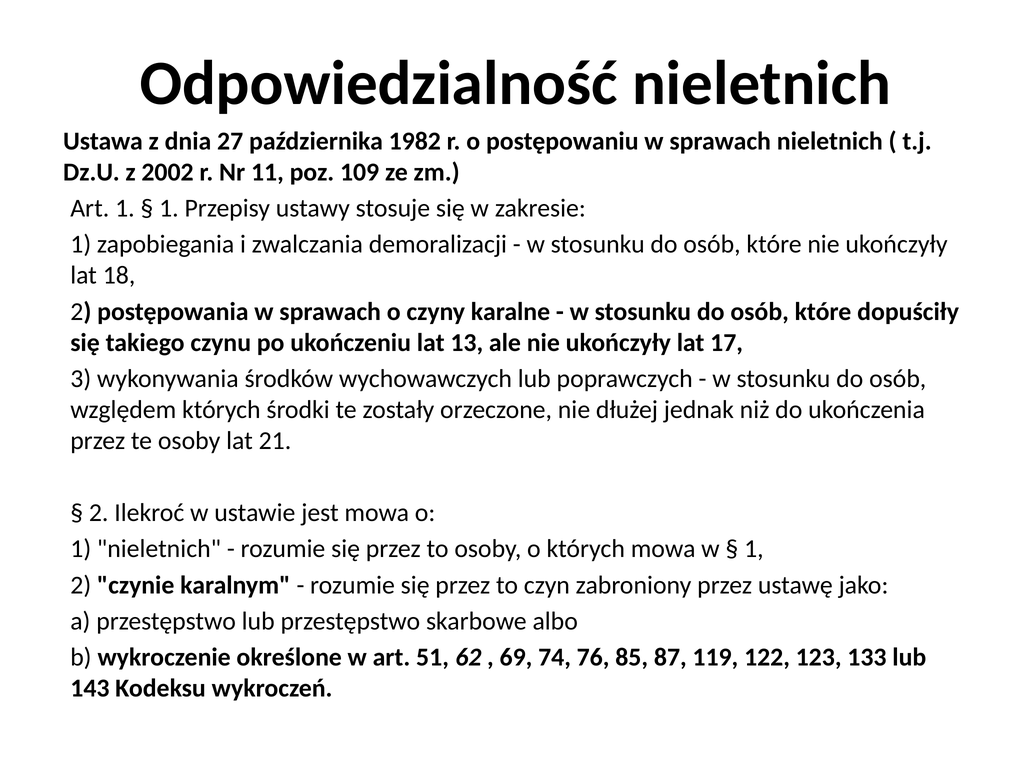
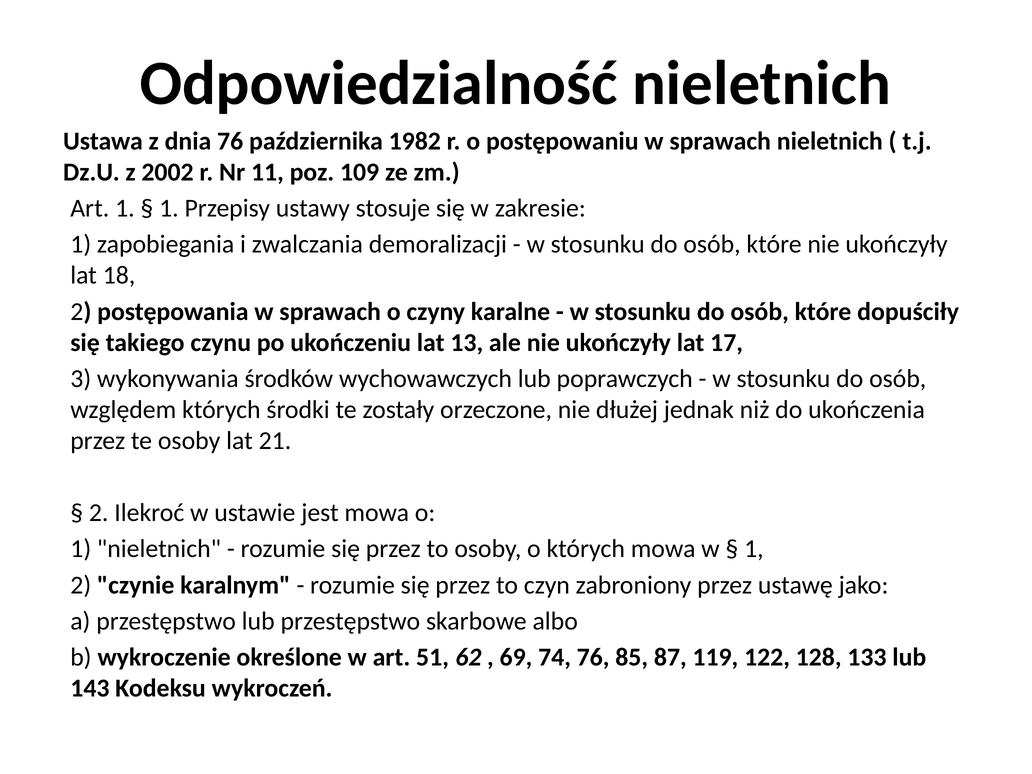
dnia 27: 27 -> 76 (230, 141)
123: 123 -> 128 (819, 657)
